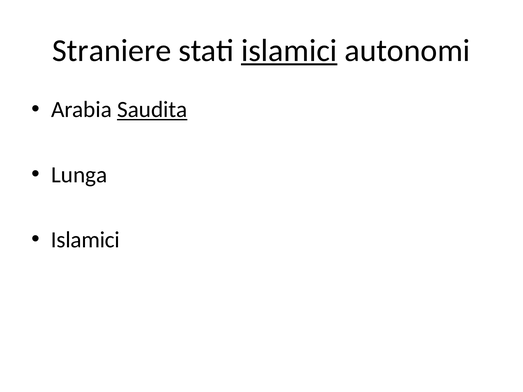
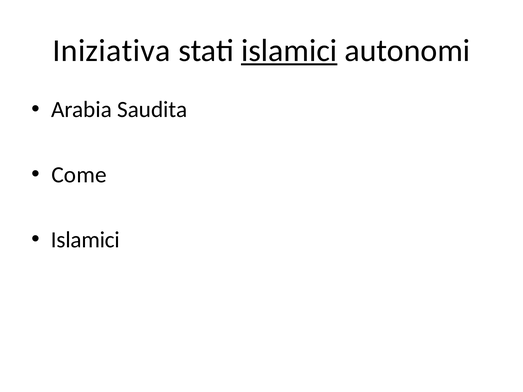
Straniere: Straniere -> Iniziativa (112, 51)
Saudita underline: present -> none (152, 110)
Lunga: Lunga -> Come (79, 175)
